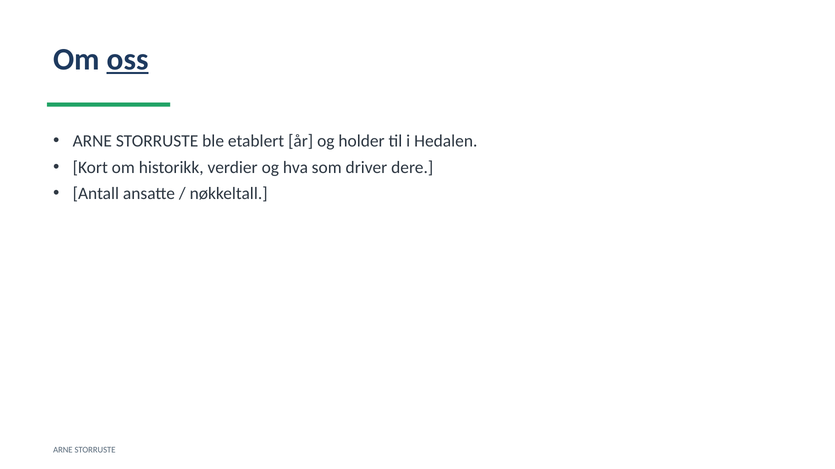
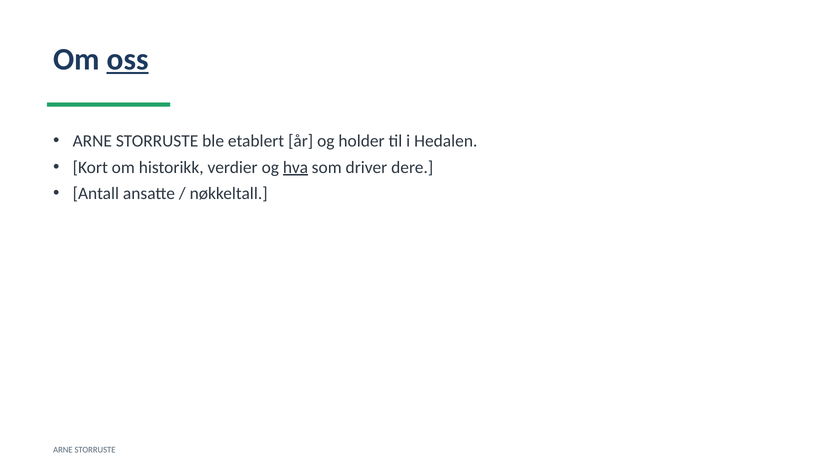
hva underline: none -> present (295, 168)
